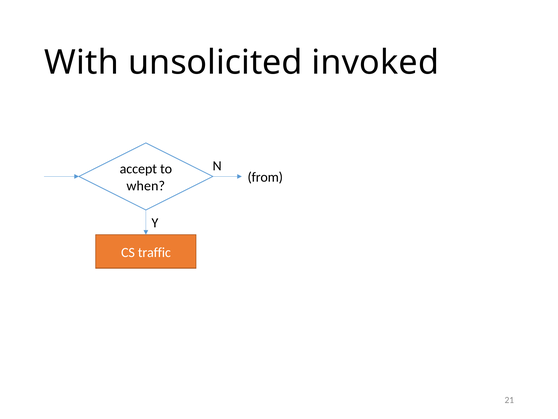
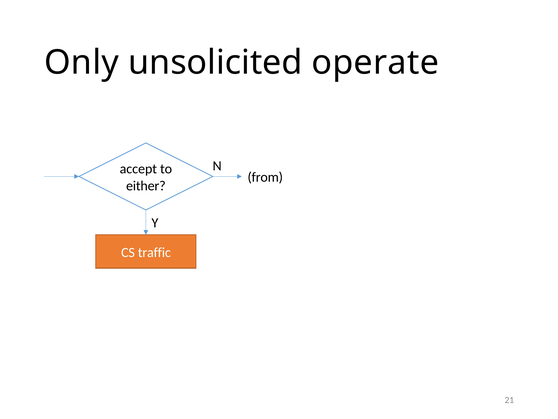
With: With -> Only (81, 62)
invoked: invoked -> operate (375, 62)
when: when -> either (146, 186)
